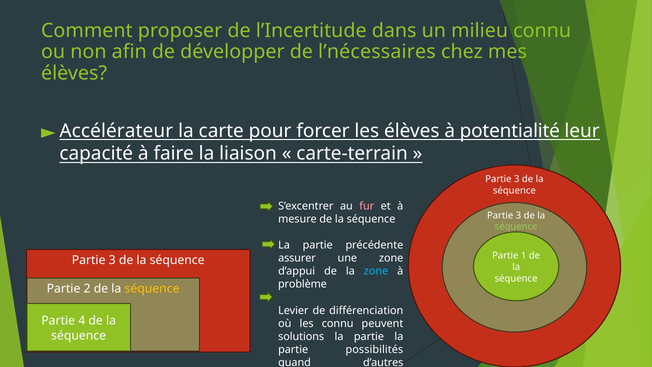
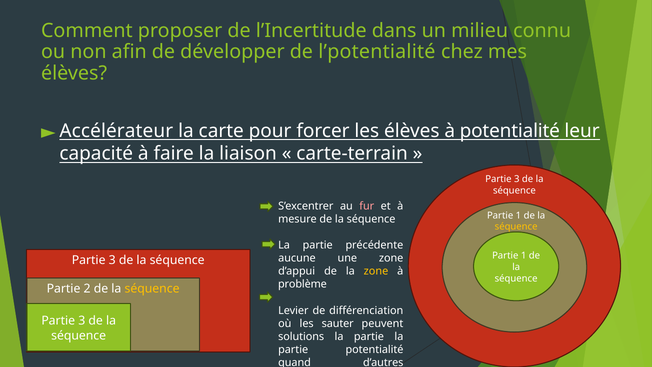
l’nécessaires: l’nécessaires -> l’potentialité (377, 52)
3: 3 -> 1 (518, 215)
séquence colour: light green -> yellow (516, 227)
assurer: assurer -> aucune (297, 258)
zone colour: light blue -> yellow (376, 271)
4: 4 -> 3 (82, 321)
les connu: connu -> sauter (338, 323)
partie possibilités: possibilités -> potentialité (374, 349)
